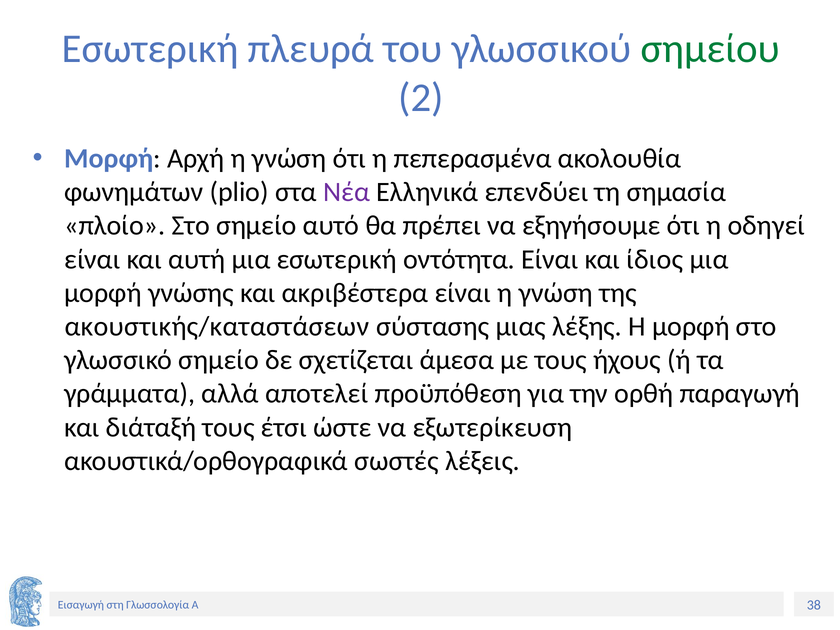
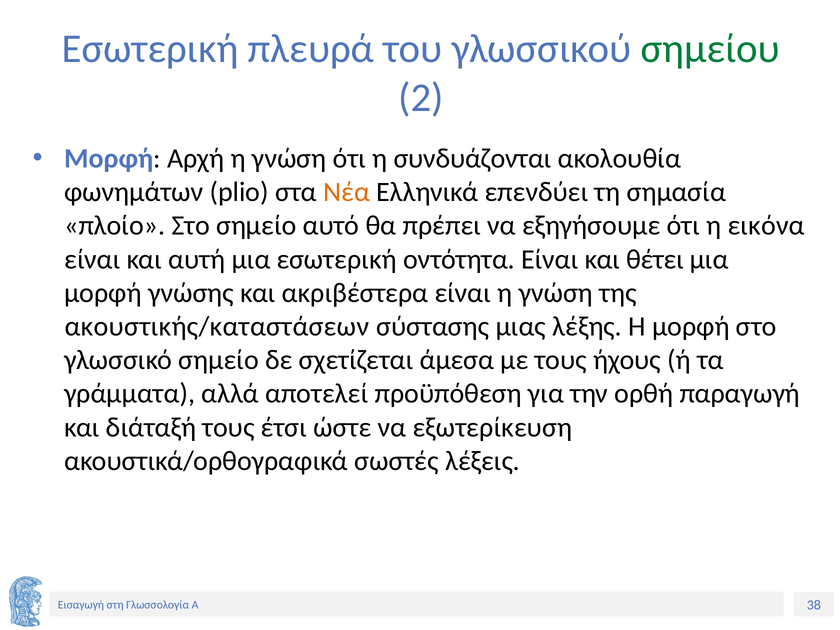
πεπερασμένα: πεπερασμένα -> συνδυάζονται (473, 159)
Νέα colour: purple -> orange (347, 192)
οδηγεί: οδηγεί -> εικόνα (766, 226)
ίδιος: ίδιος -> θέτει (655, 259)
